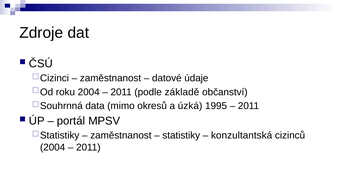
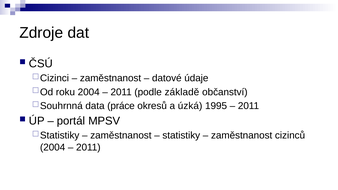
mimo: mimo -> práce (121, 106)
konzultantská: konzultantská -> zaměstnanost (242, 136)
